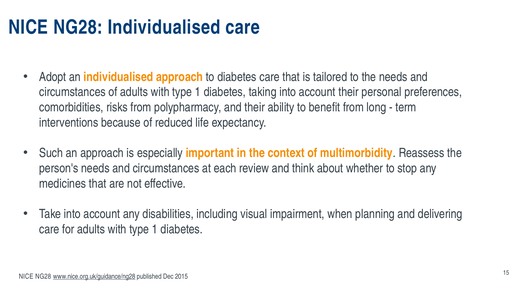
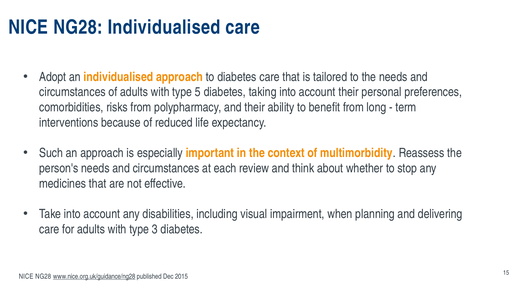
1: 1 -> 5 (198, 92)
1: 1 -> 3 (155, 230)
